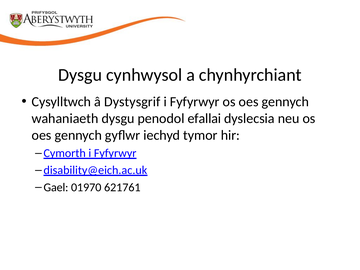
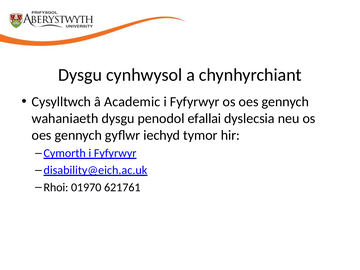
Dystysgrif: Dystysgrif -> Academic (132, 102)
Gael: Gael -> Rhoi (56, 187)
